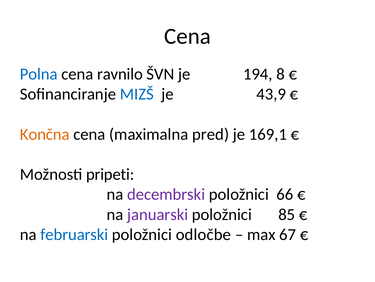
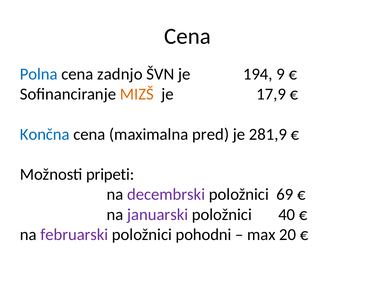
ravnilo: ravnilo -> zadnjo (120, 74)
8: 8 -> 9 (281, 74)
MIZŠ colour: blue -> orange (137, 94)
43,9: 43,9 -> 17,9 (271, 94)
Končna colour: orange -> blue (45, 134)
169,1: 169,1 -> 281,9 (268, 134)
66: 66 -> 69 (285, 194)
85: 85 -> 40 (287, 214)
februarski colour: blue -> purple (74, 234)
odločbe: odločbe -> pohodni (204, 234)
67: 67 -> 20 (288, 234)
